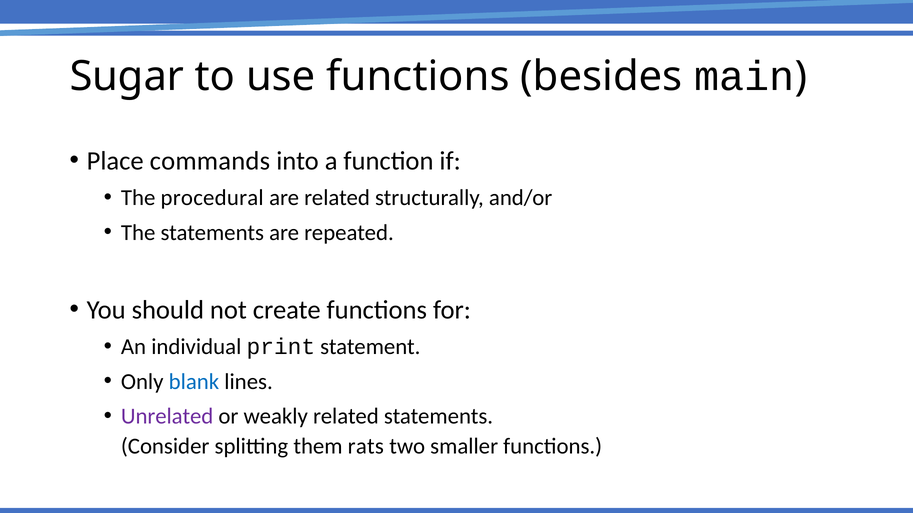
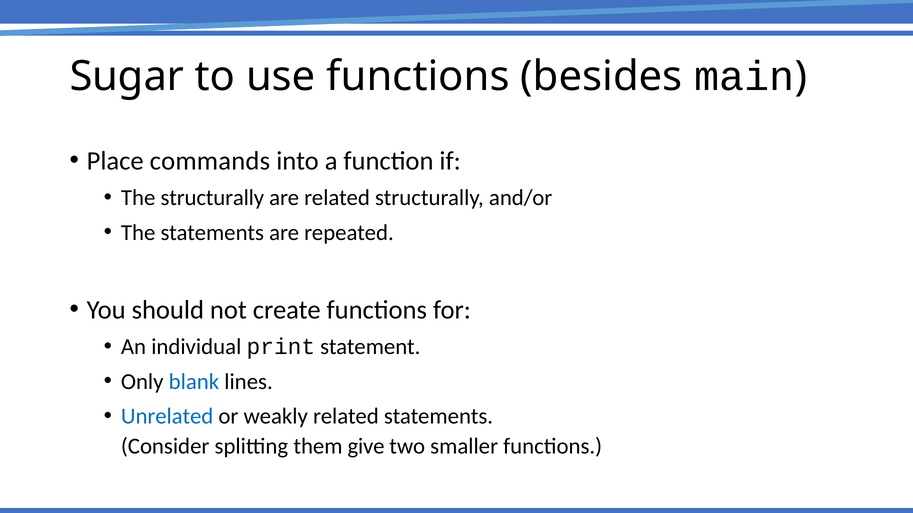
The procedural: procedural -> structurally (212, 198)
Unrelated colour: purple -> blue (167, 417)
rats: rats -> give (366, 447)
